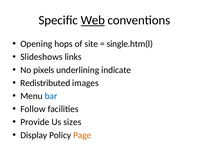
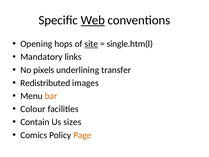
site underline: none -> present (91, 44)
Slideshows: Slideshows -> Mandatory (41, 57)
indicate: indicate -> transfer (116, 70)
bar colour: blue -> orange (51, 96)
Follow: Follow -> Colour (33, 109)
Provide: Provide -> Contain (35, 122)
Display: Display -> Comics (34, 135)
